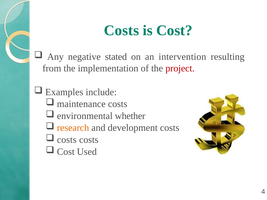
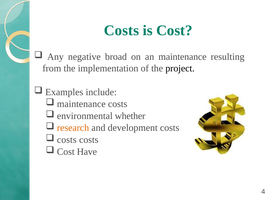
stated: stated -> broad (116, 57)
an intervention: intervention -> maintenance (182, 57)
project colour: red -> black (180, 68)
Used: Used -> Have (87, 152)
